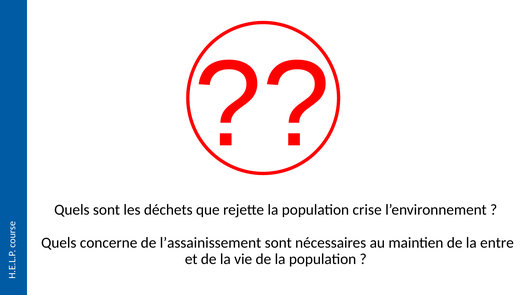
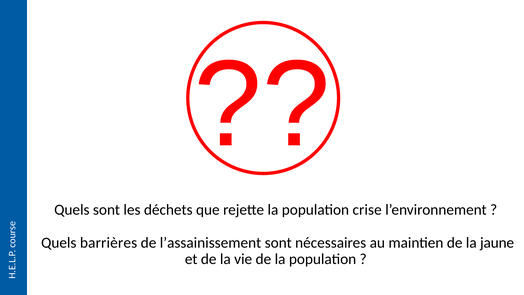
concerne: concerne -> barrières (109, 243)
entre: entre -> jaune (497, 243)
